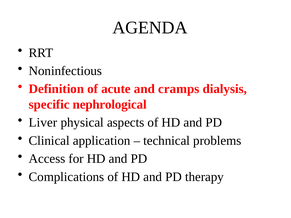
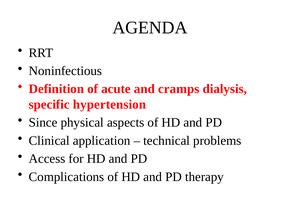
nephrological: nephrological -> hypertension (110, 105)
Liver: Liver -> Since (43, 123)
